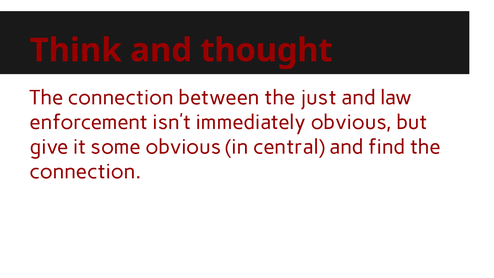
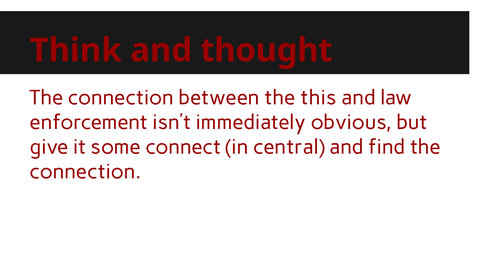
just: just -> this (318, 98)
some obvious: obvious -> connect (183, 147)
